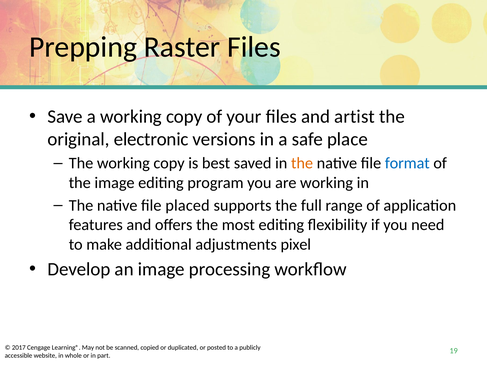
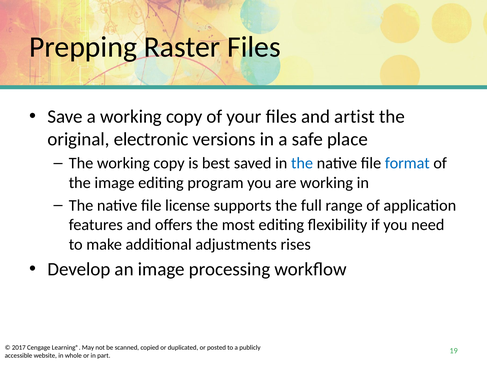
the colour: orange -> blue (302, 163)
placed: placed -> license (188, 206)
pixel: pixel -> rises (296, 245)
